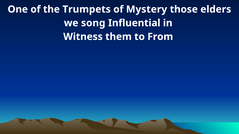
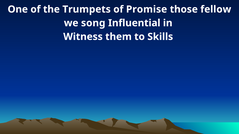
Mystery: Mystery -> Promise (147, 9)
elders: elders -> fellow (216, 9)
From: From -> Skills (160, 37)
